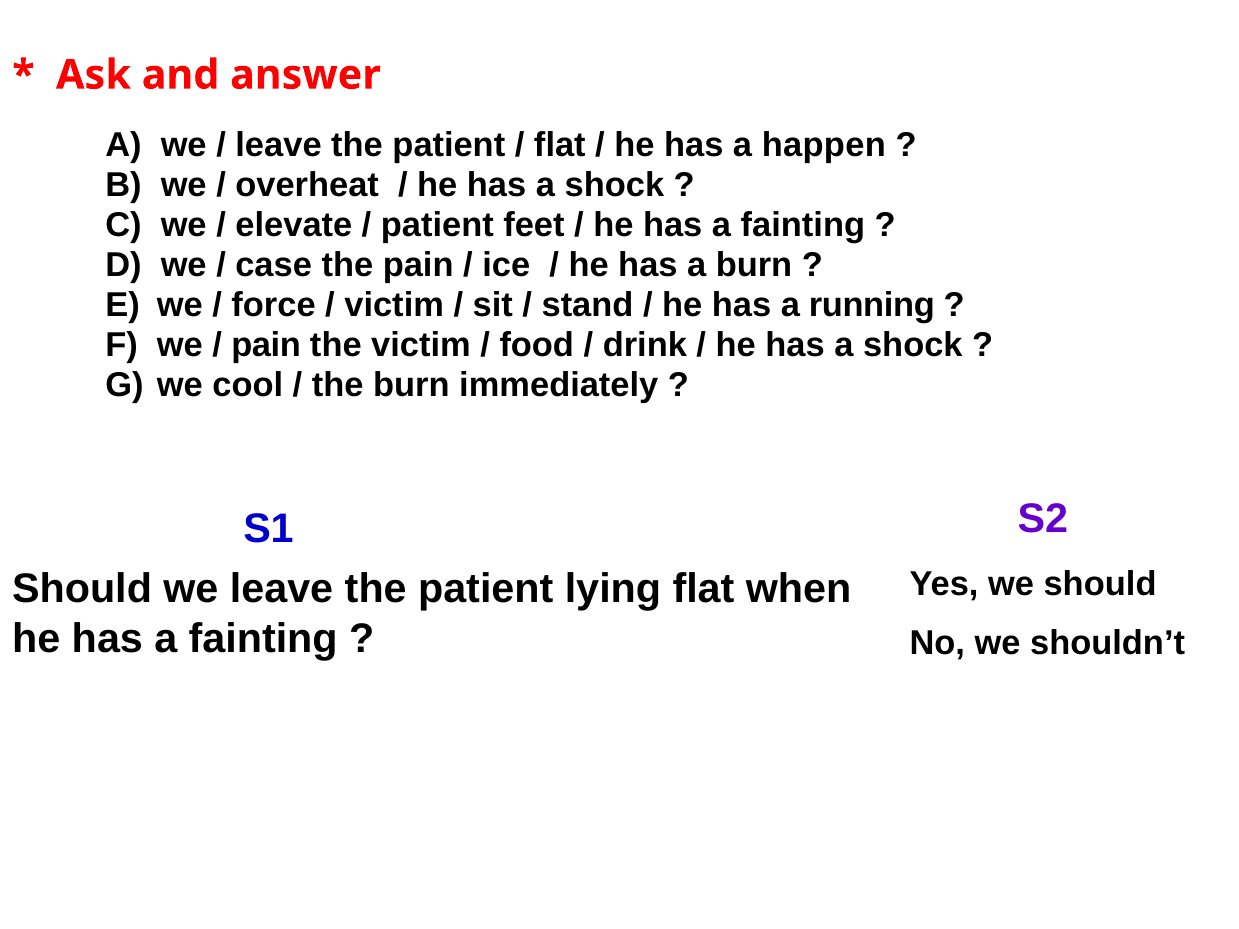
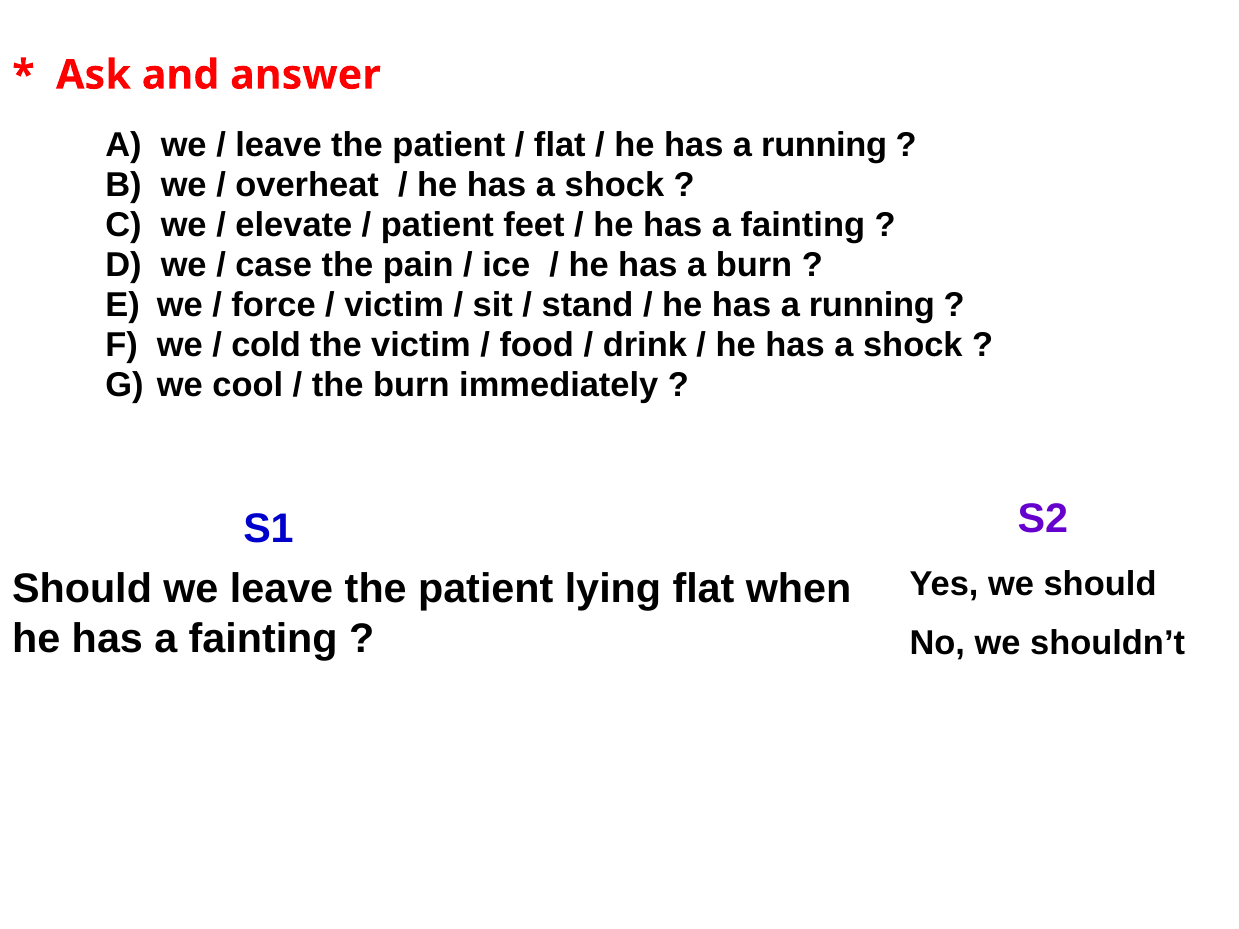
happen: happen -> running (824, 145)
pain: pain -> cold (266, 345)
